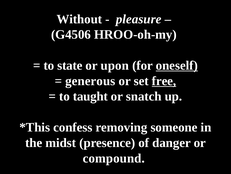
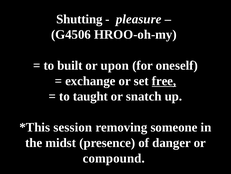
Without: Without -> Shutting (79, 19)
state: state -> built (70, 65)
oneself underline: present -> none (177, 65)
generous: generous -> exchange (90, 81)
confess: confess -> session (73, 127)
